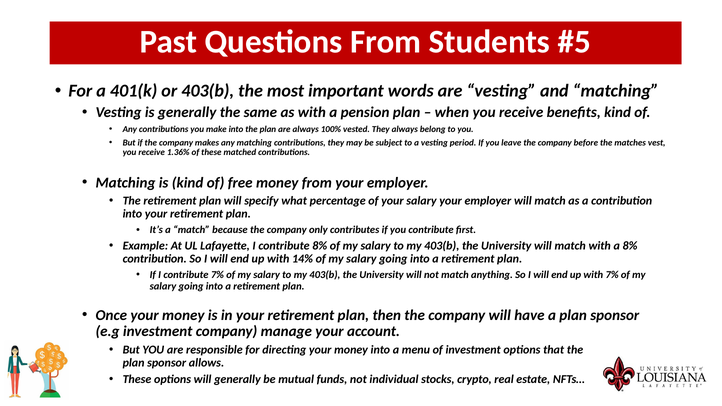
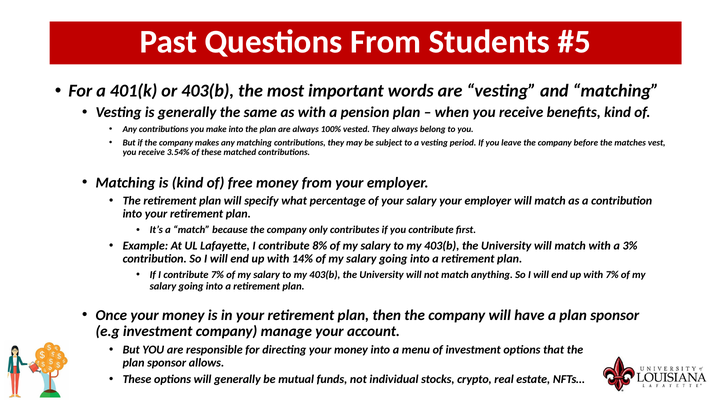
1.36%: 1.36% -> 3.54% (178, 152)
a 8%: 8% -> 3% (630, 246)
